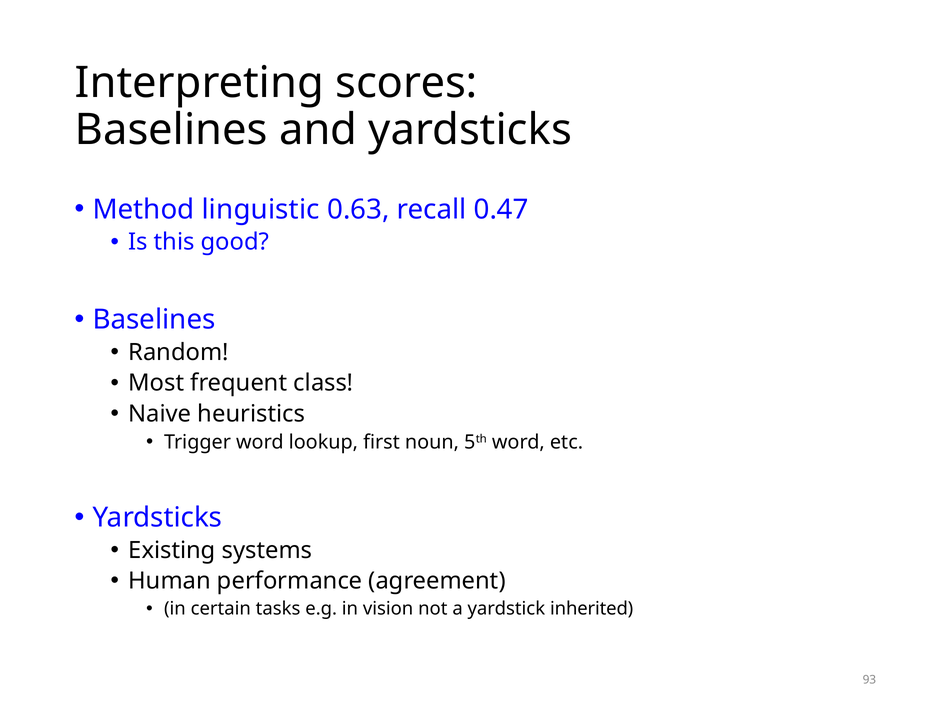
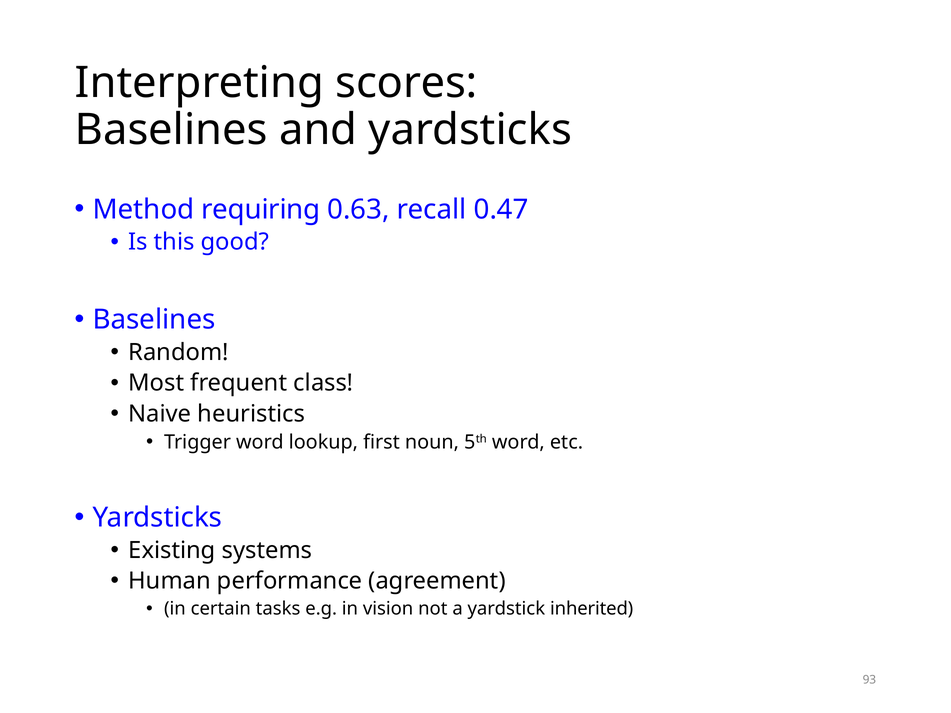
linguistic: linguistic -> requiring (261, 209)
